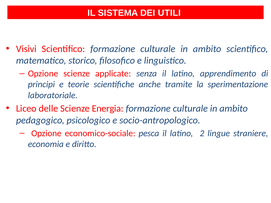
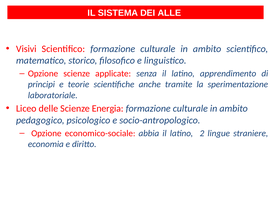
UTILI: UTILI -> ALLE (169, 13)
pesca: pesca -> abbia (149, 133)
